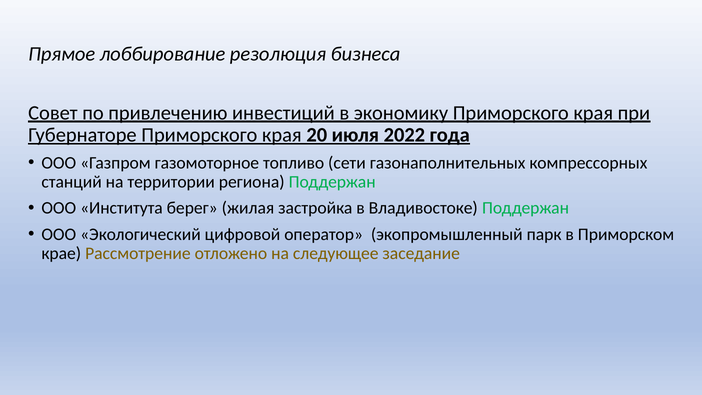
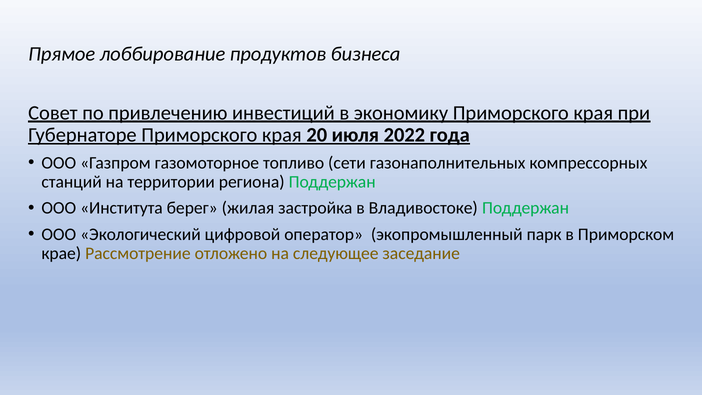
резолюция: резолюция -> продуктов (278, 54)
